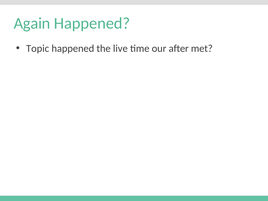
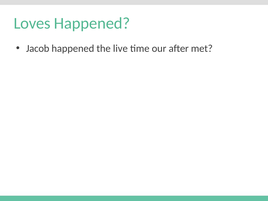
Again: Again -> Loves (32, 23)
Topic: Topic -> Jacob (38, 48)
